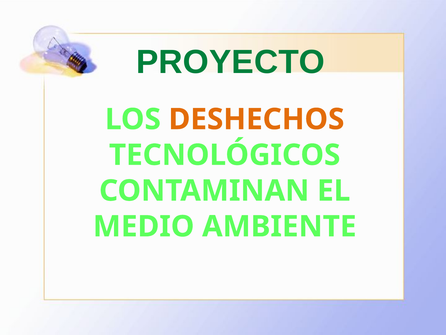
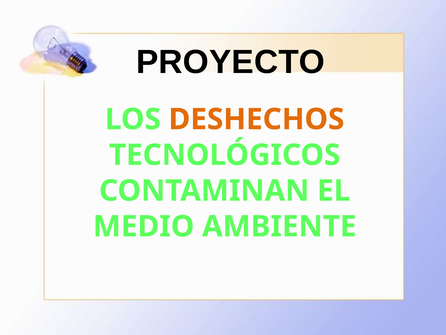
PROYECTO colour: green -> black (230, 62)
